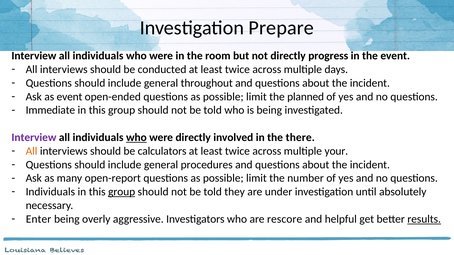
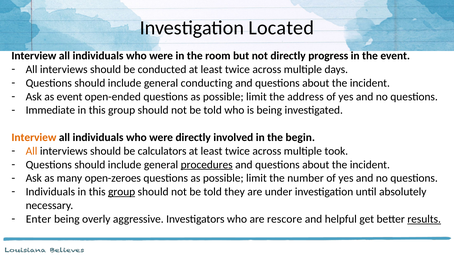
Prepare: Prepare -> Located (281, 28)
throughout: throughout -> conducting (207, 83)
planned: planned -> address (305, 97)
Interview colour: purple -> orange (34, 138)
who underline: present -> none (136, 138)
there: there -> begin (300, 138)
your: your -> took (336, 151)
procedures underline: none -> present (207, 165)
open-report: open-report -> open-zeroes (113, 178)
